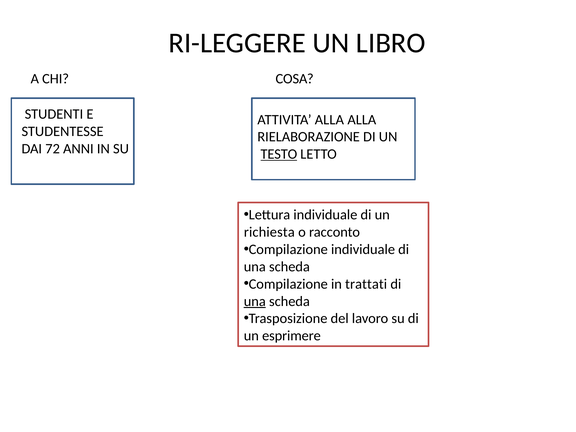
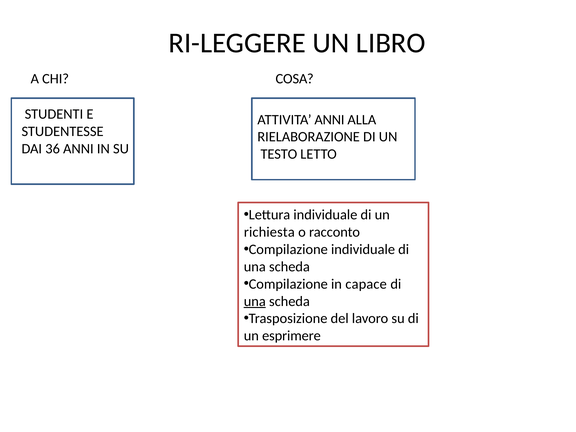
ATTIVITA ALLA: ALLA -> ANNI (329, 120)
72: 72 -> 36 (53, 149)
TESTO underline: present -> none (279, 154)
trattati: trattati -> capace (366, 284)
